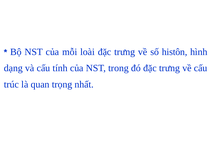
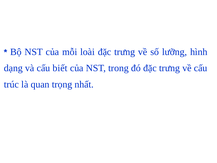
histôn: histôn -> lưỡng (175, 52)
tính: tính -> biết (60, 68)
